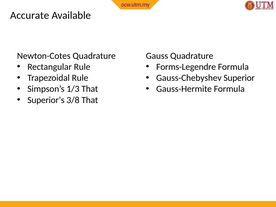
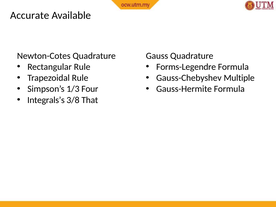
Superior: Superior -> Multiple (239, 78)
1/3 That: That -> Four (90, 89)
Superior’s: Superior’s -> Integrals’s (46, 100)
